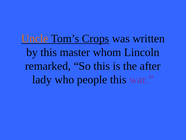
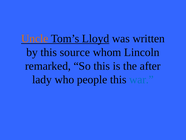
Crops: Crops -> Lloyd (96, 38)
master: master -> source (75, 52)
war colour: purple -> blue (142, 79)
